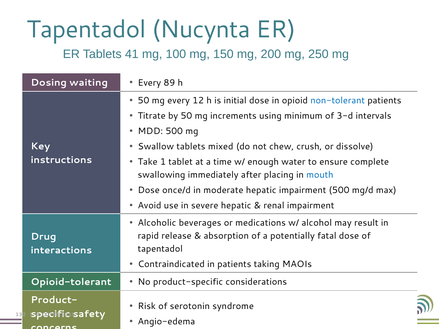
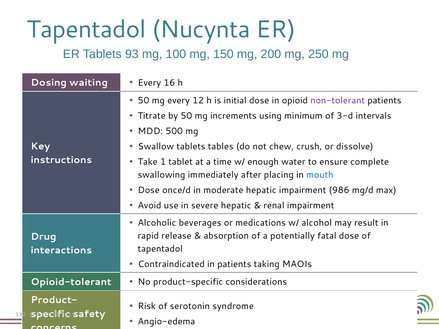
41: 41 -> 93 (132, 54)
89: 89 -> 16 (169, 83)
non-tolerant colour: blue -> purple (338, 101)
mixed: mixed -> tables (221, 147)
impairment 500: 500 -> 986 (339, 190)
